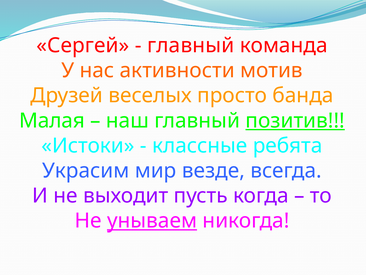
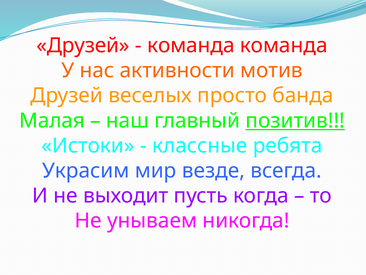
Сергей: Сергей -> Друзей (83, 45)
главный: главный -> команда (191, 45)
унываем underline: present -> none (152, 220)
